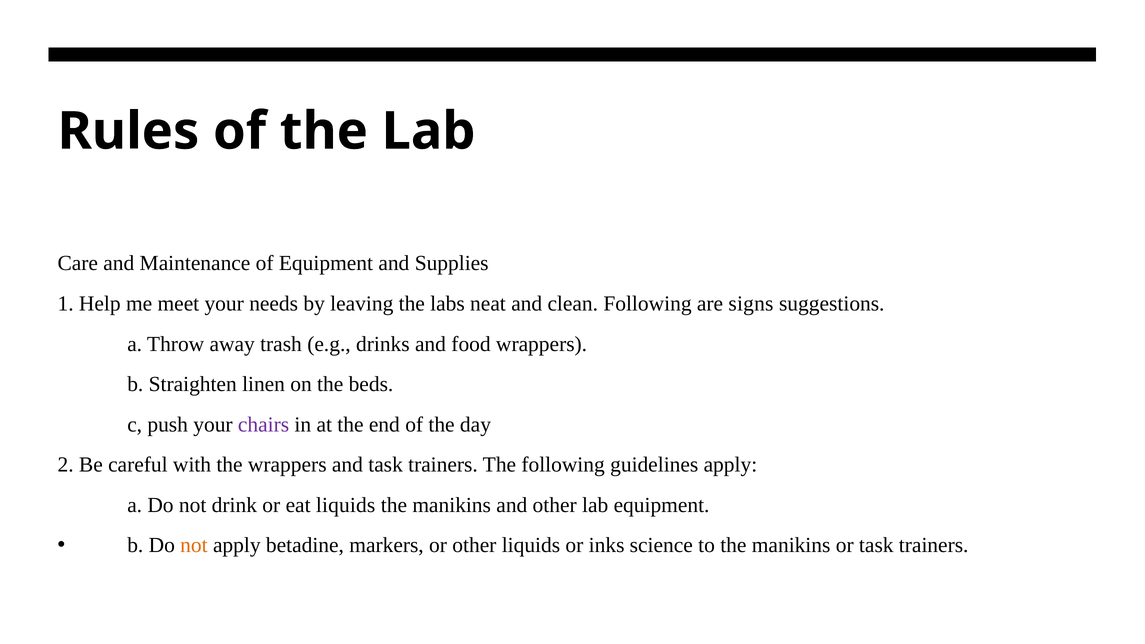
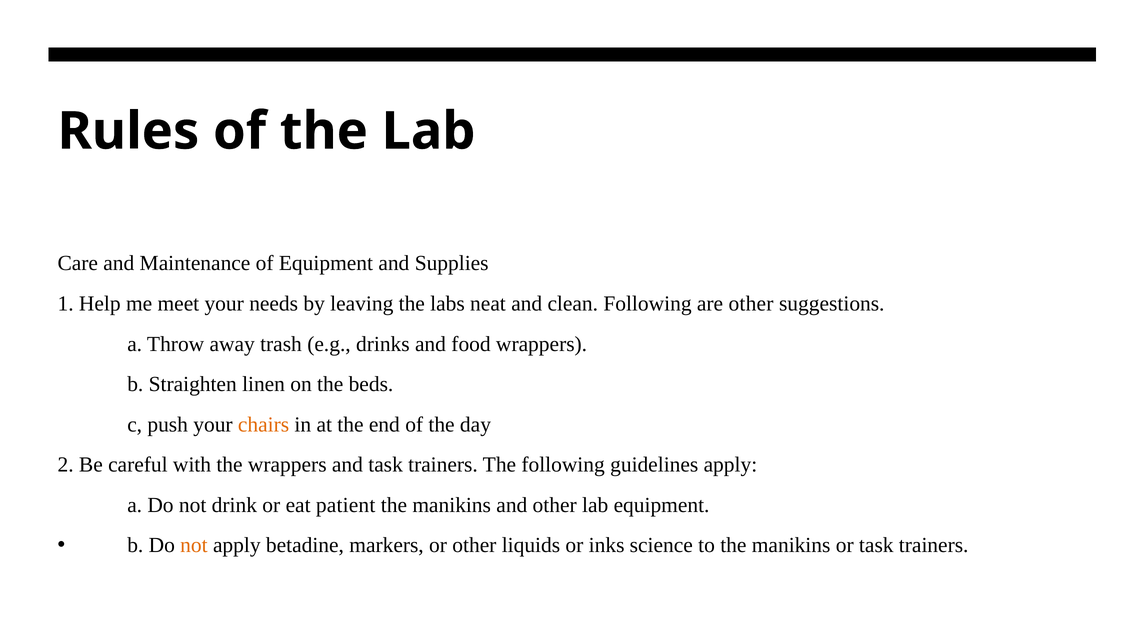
are signs: signs -> other (751, 304)
chairs colour: purple -> orange (264, 424)
eat liquids: liquids -> patient (346, 505)
